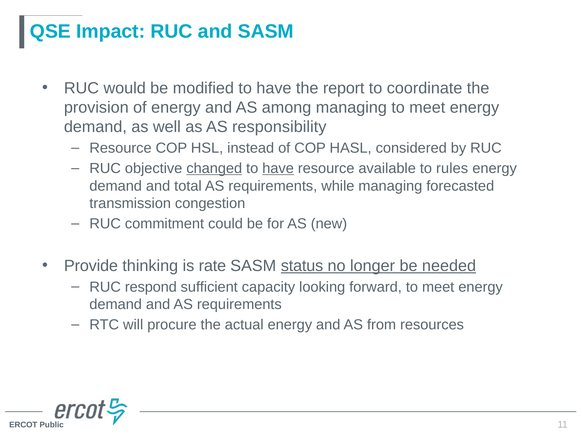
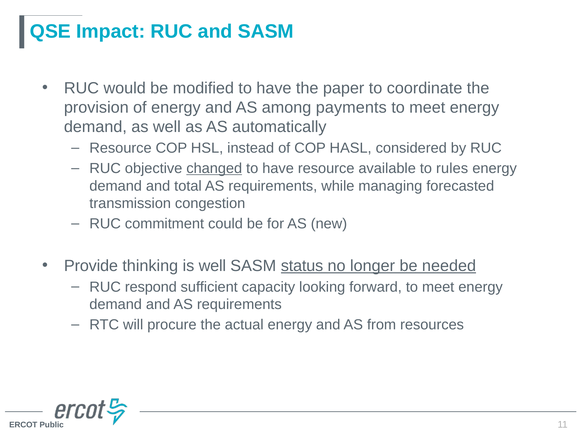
report: report -> paper (344, 88)
among managing: managing -> payments (351, 108)
responsibility: responsibility -> automatically (279, 127)
have underline: present -> none (278, 169)
is rate: rate -> well (212, 266)
